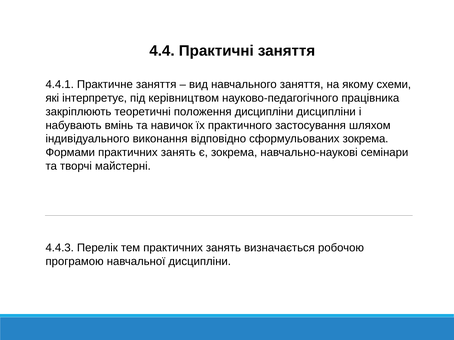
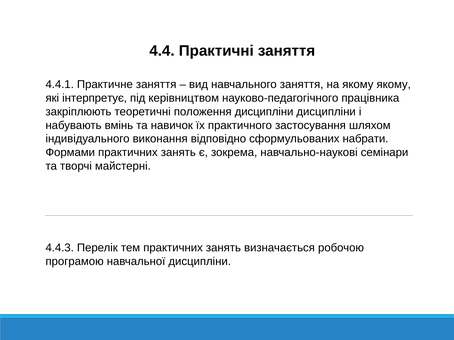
якому схеми: схеми -> якому (394, 85)
сформульованих зокрема: зокрема -> набрати (366, 139)
